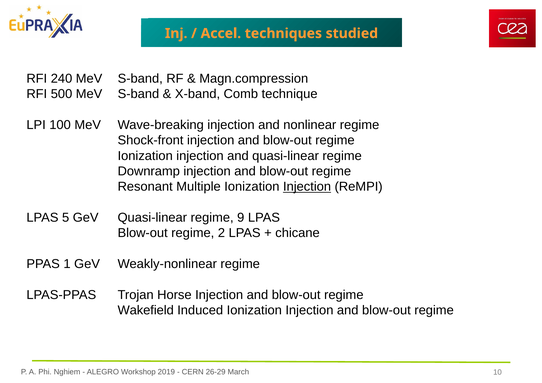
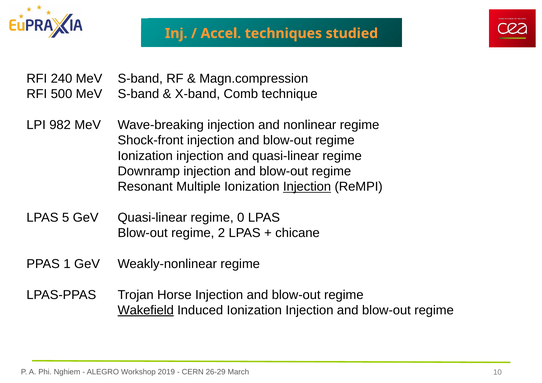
100: 100 -> 982 (60, 125)
9: 9 -> 0 (241, 218)
Wakefield underline: none -> present (146, 310)
